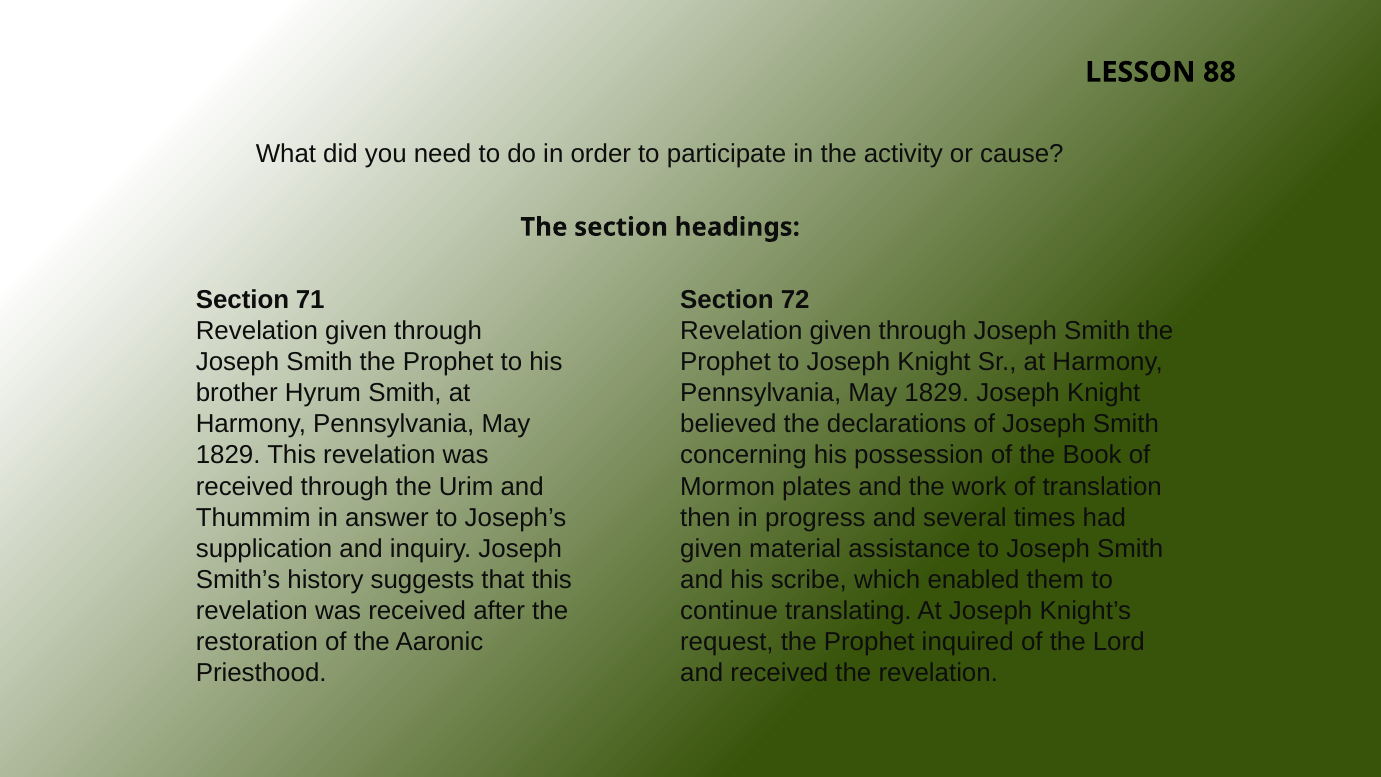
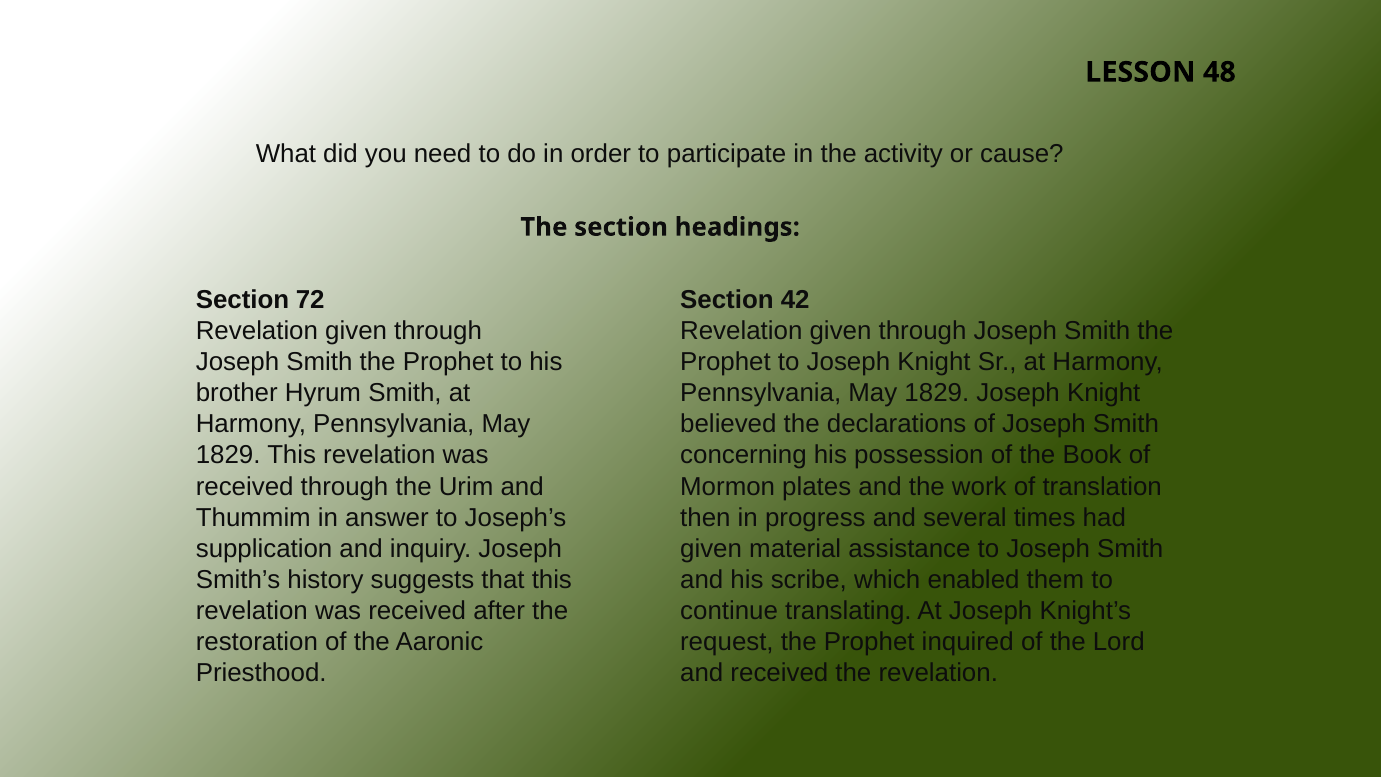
88: 88 -> 48 (1219, 72)
71: 71 -> 72 (310, 300)
72: 72 -> 42 (795, 300)
